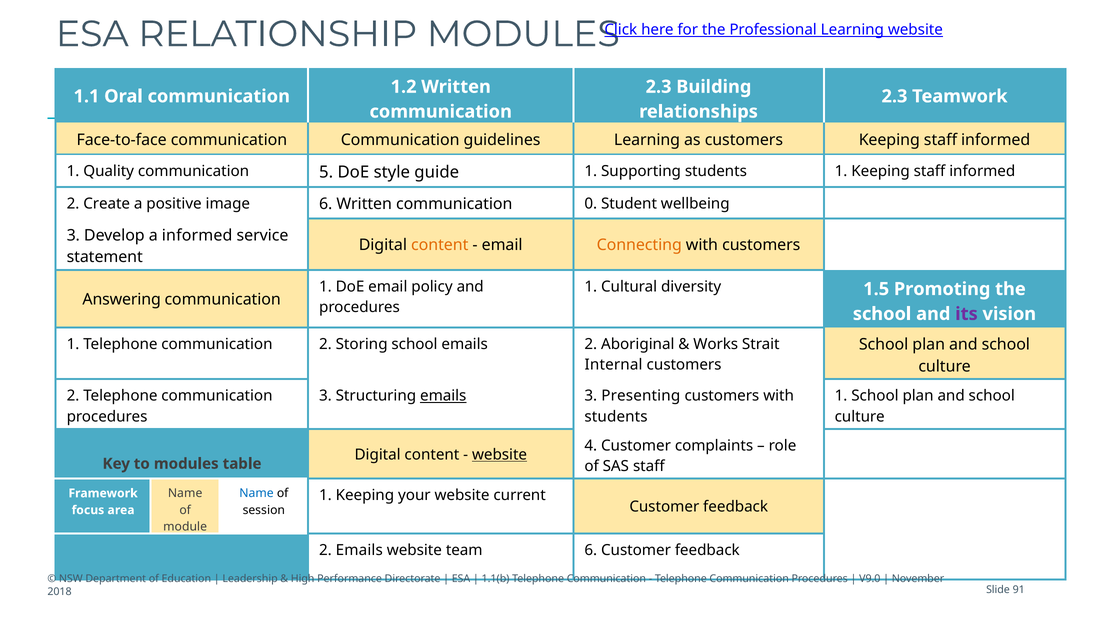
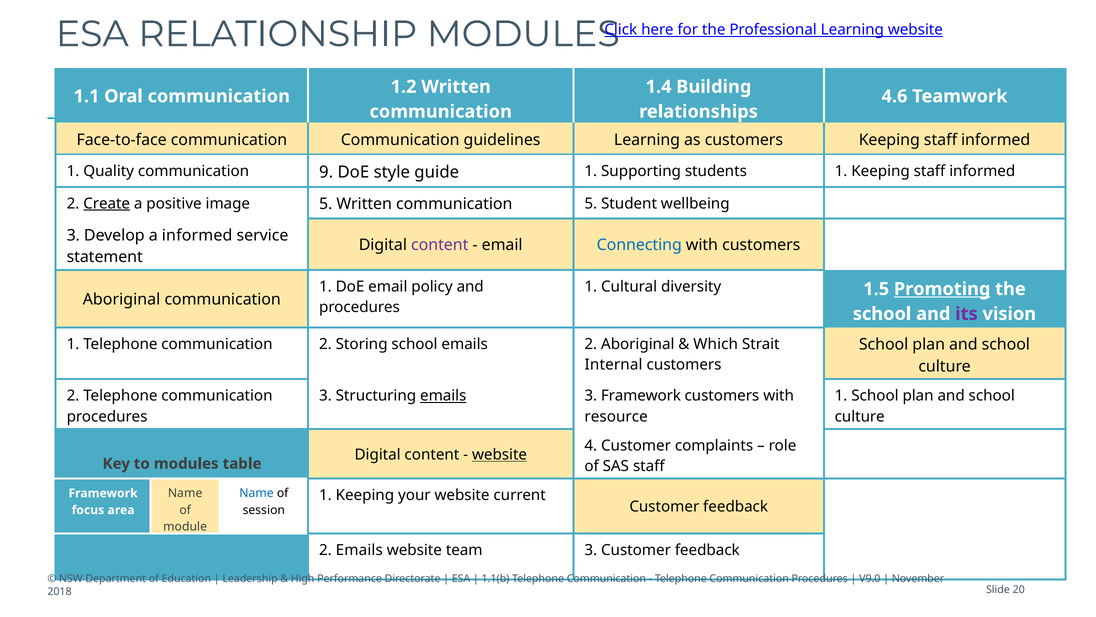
2.3: 2.3 -> 1.4 (659, 87)
2.3: 2.3 -> 4.6 (894, 96)
5: 5 -> 9 (326, 172)
Create underline: none -> present (107, 203)
image 6: 6 -> 5 (326, 204)
communication 0: 0 -> 5 (591, 203)
content colour: orange -> purple (440, 245)
Connecting colour: orange -> blue (639, 245)
Promoting underline: none -> present (942, 289)
Answering: Answering -> Aboriginal (122, 299)
Works: Works -> Which (716, 344)
3 Presenting: Presenting -> Framework (641, 396)
students: students -> resource (616, 416)
team 6: 6 -> 3 (591, 550)
91: 91 -> 20 (1019, 589)
